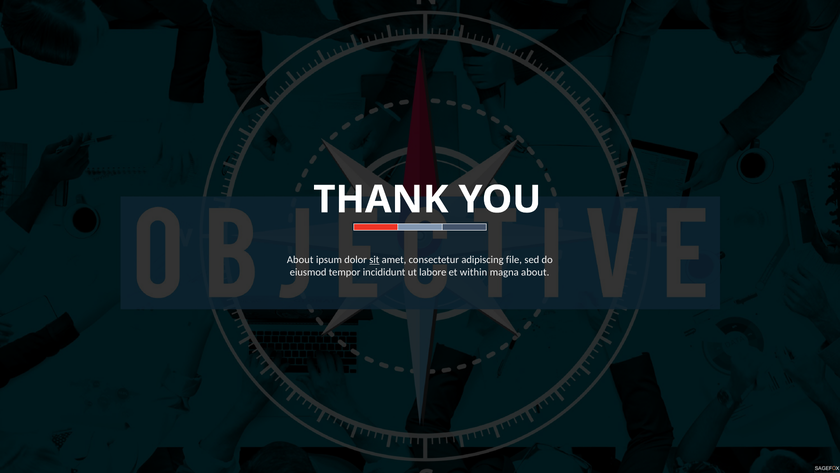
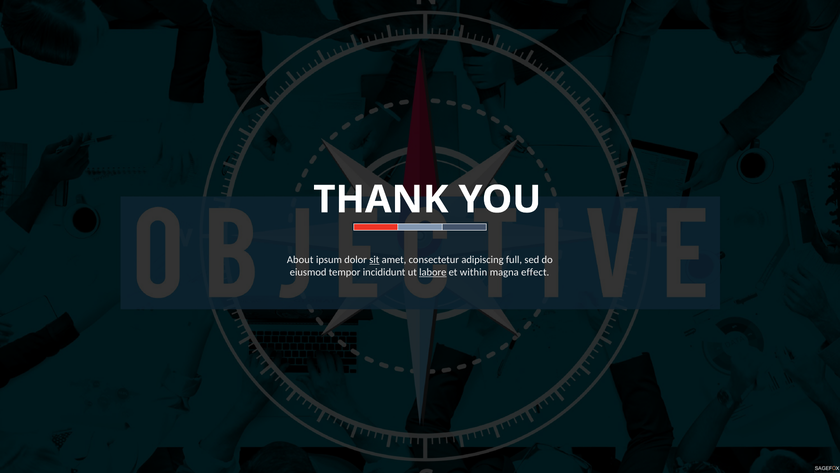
file: file -> full (514, 259)
labore underline: none -> present (433, 272)
magna about: about -> effect (535, 272)
